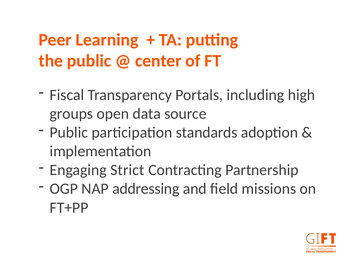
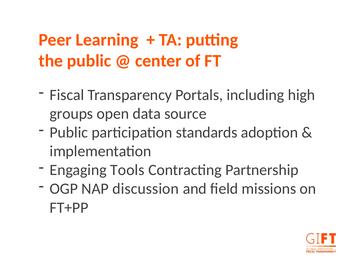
Strict: Strict -> Tools (127, 170)
addressing: addressing -> discussion (146, 189)
